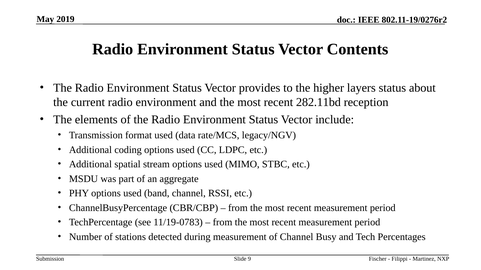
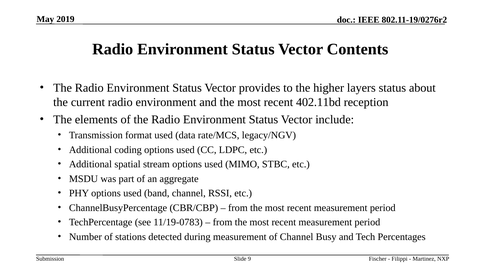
282.11bd: 282.11bd -> 402.11bd (318, 102)
